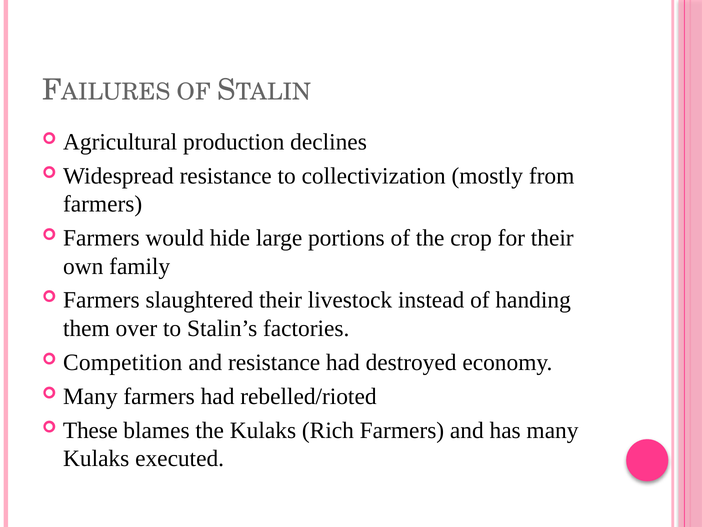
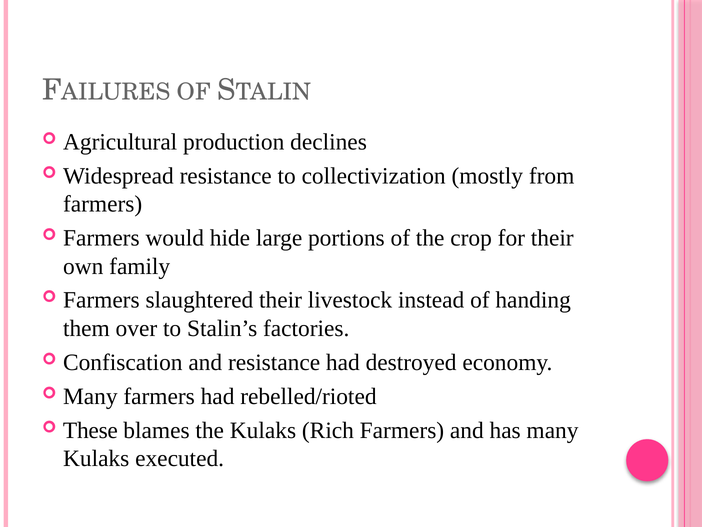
Competition: Competition -> Confiscation (123, 362)
